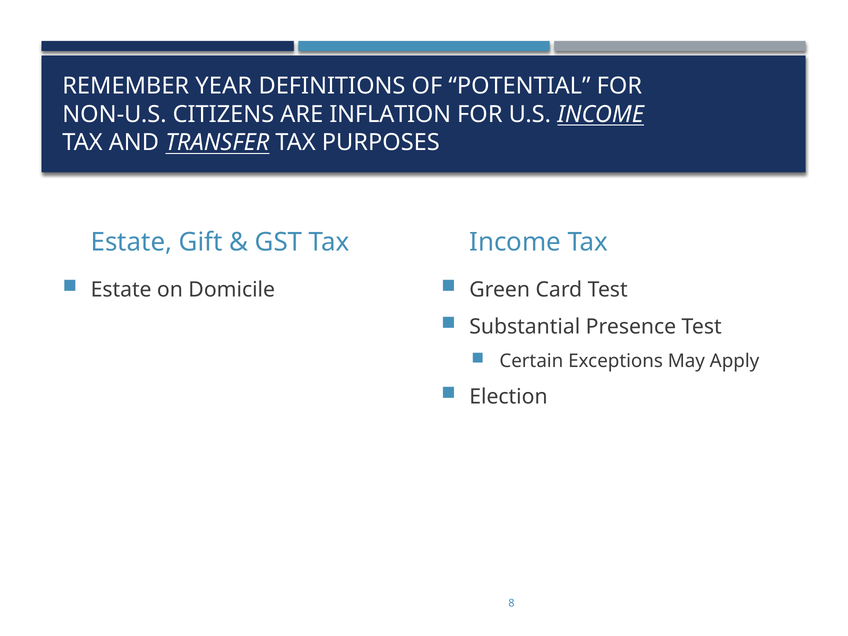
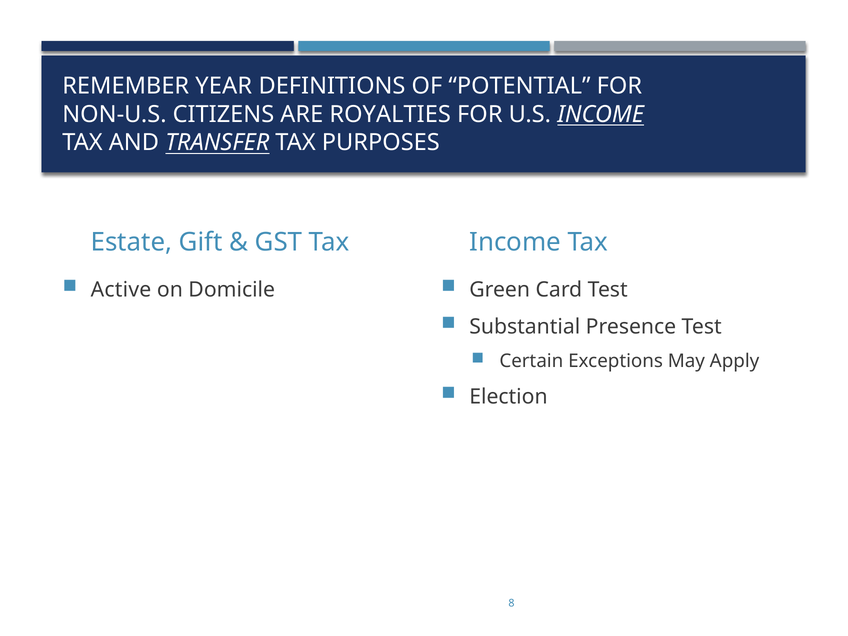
INFLATION: INFLATION -> ROYALTIES (390, 114)
Estate: Estate -> Active (121, 290)
